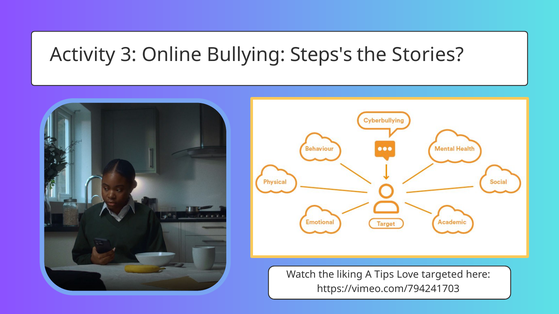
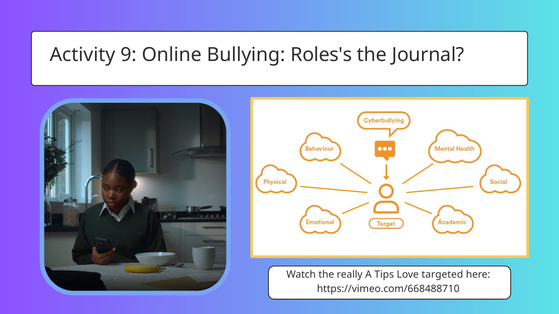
3: 3 -> 9 (128, 55)
Steps's: Steps's -> Roles's (321, 55)
Stories: Stories -> Journal (428, 55)
liking: liking -> really (350, 275)
https://vimeo.com/794241703: https://vimeo.com/794241703 -> https://vimeo.com/668488710 (388, 289)
